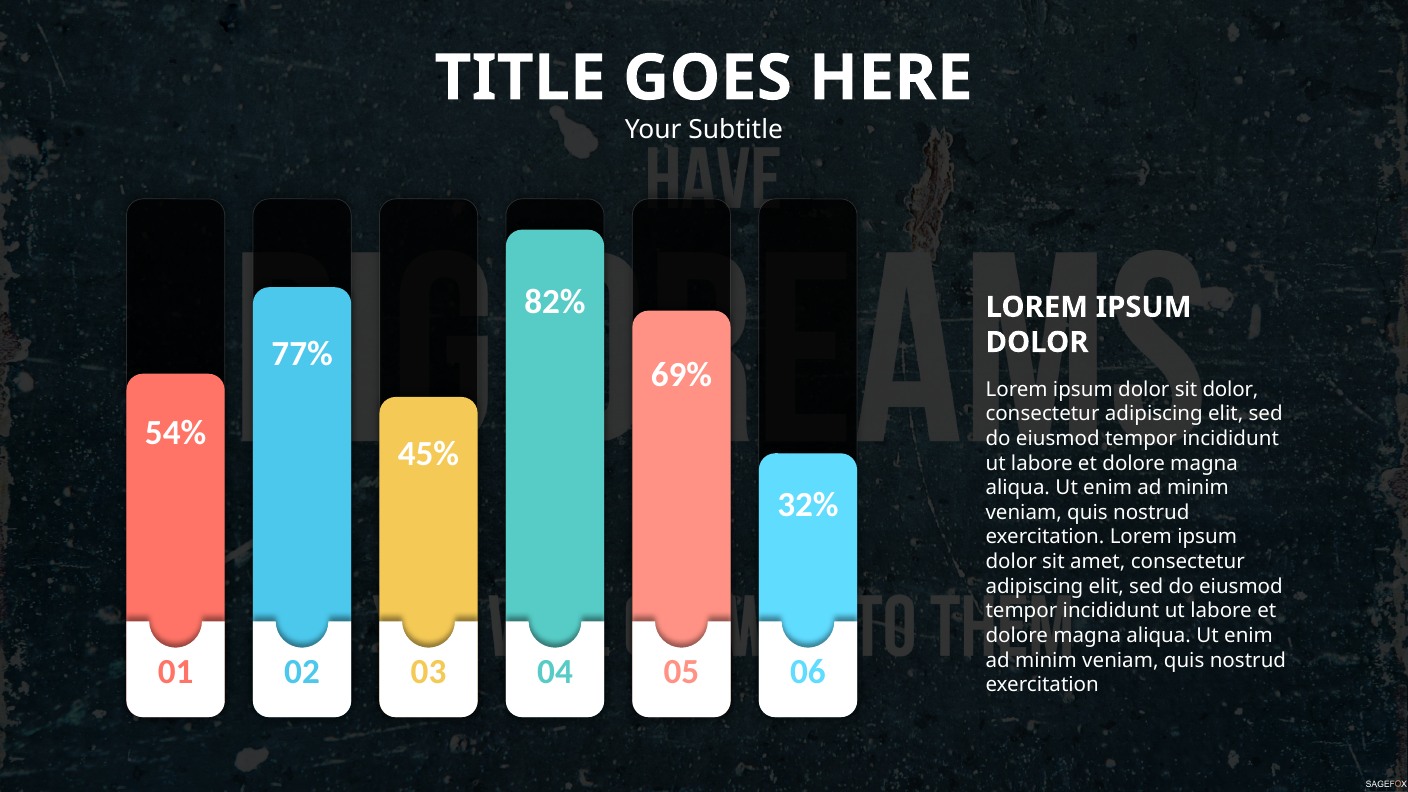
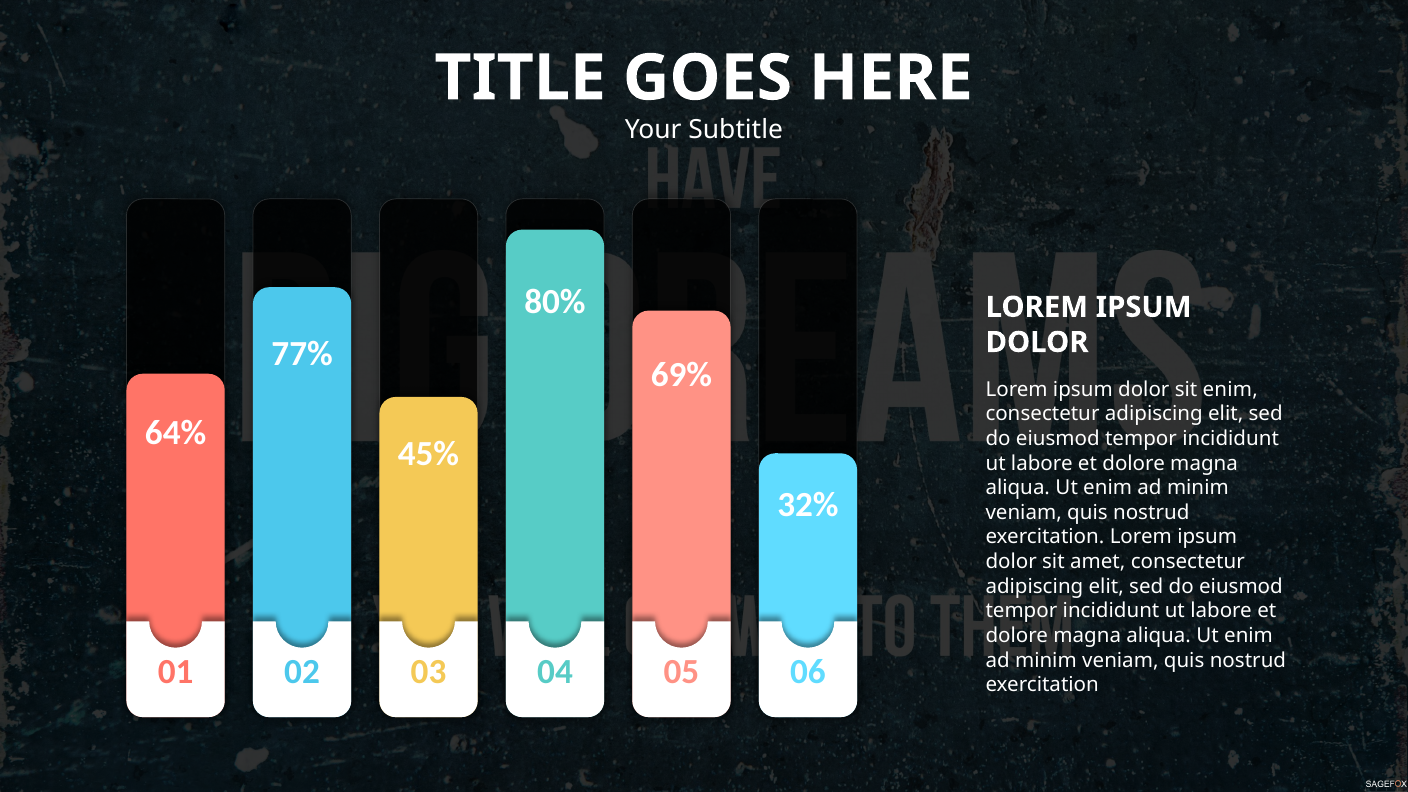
82%: 82% -> 80% (555, 301)
sit dolor: dolor -> enim (1230, 389)
54%: 54% -> 64% (176, 433)
